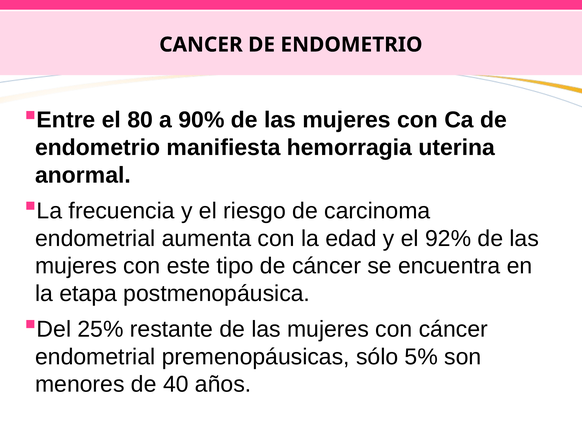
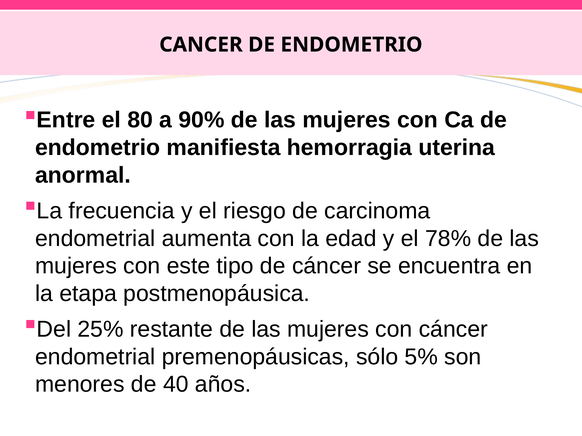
92%: 92% -> 78% (448, 239)
